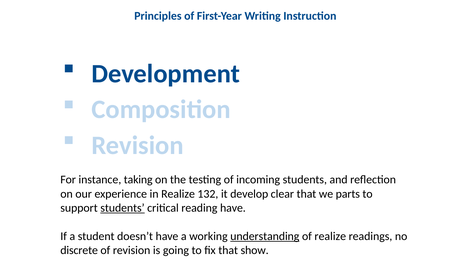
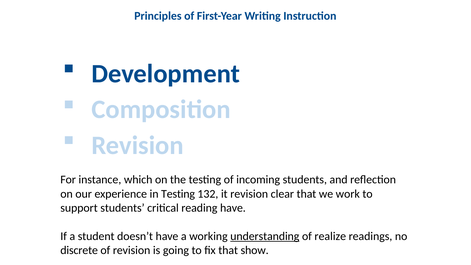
taking: taking -> which (138, 180)
in Realize: Realize -> Testing (178, 194)
it develop: develop -> revision (249, 194)
parts: parts -> work (348, 194)
students underline: present -> none (122, 208)
